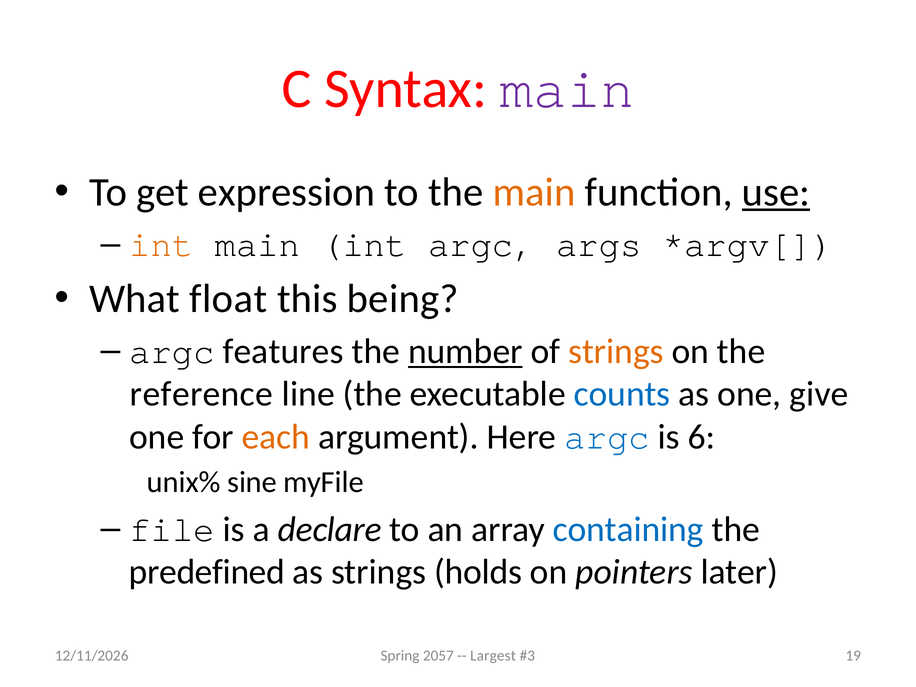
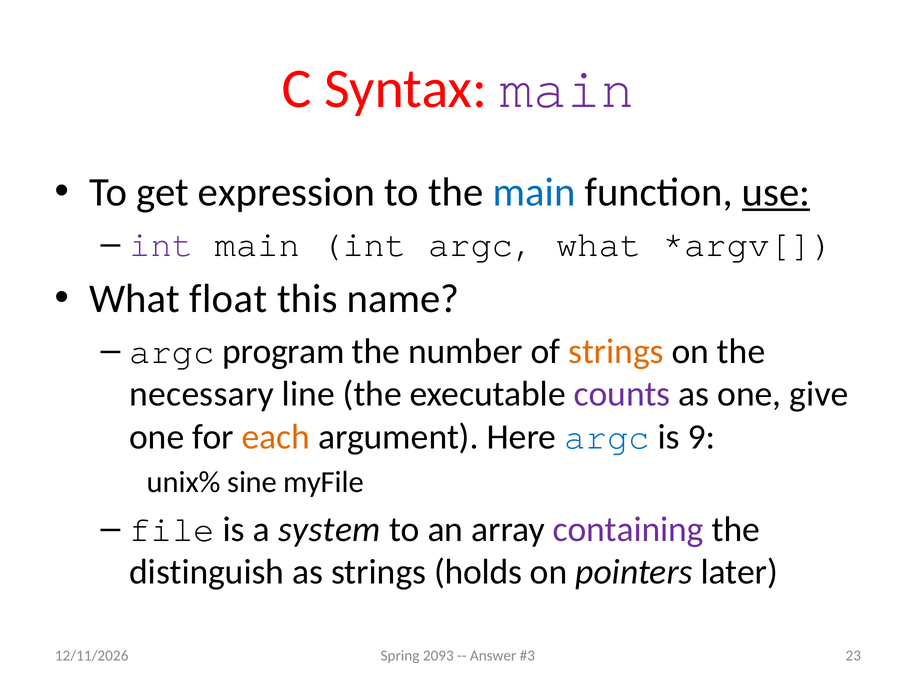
main colour: orange -> blue (534, 192)
int colour: orange -> purple (161, 245)
argc args: args -> what (599, 245)
being: being -> name (403, 299)
features: features -> program (283, 352)
number underline: present -> none (465, 352)
reference: reference -> necessary (202, 394)
counts colour: blue -> purple (622, 394)
6: 6 -> 9 (702, 437)
declare: declare -> system (329, 529)
containing colour: blue -> purple (628, 529)
predefined: predefined -> distinguish (207, 572)
2057: 2057 -> 2093 (438, 656)
Largest: Largest -> Answer (493, 656)
19: 19 -> 23 (853, 656)
